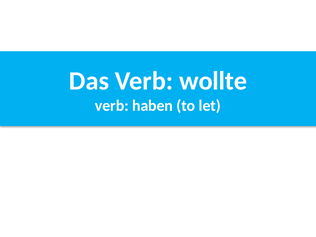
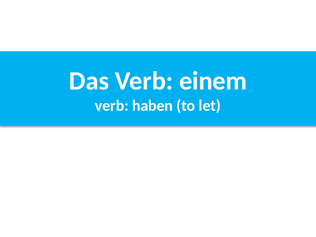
wollte: wollte -> einem (213, 81)
